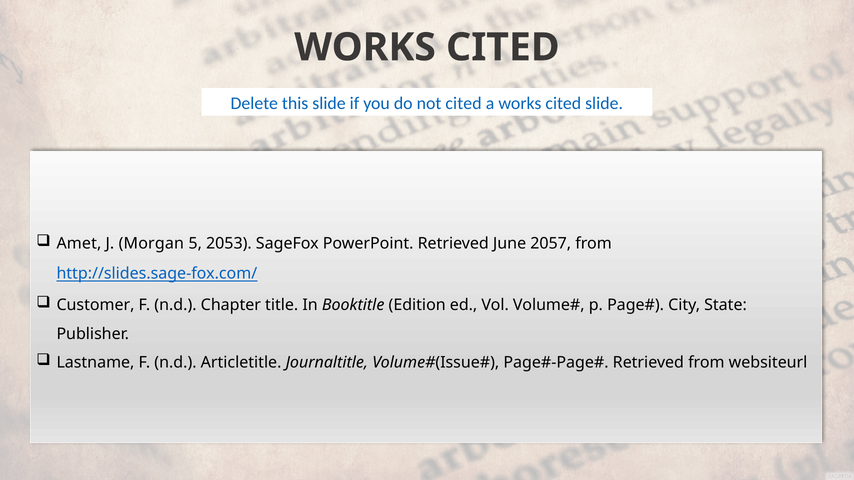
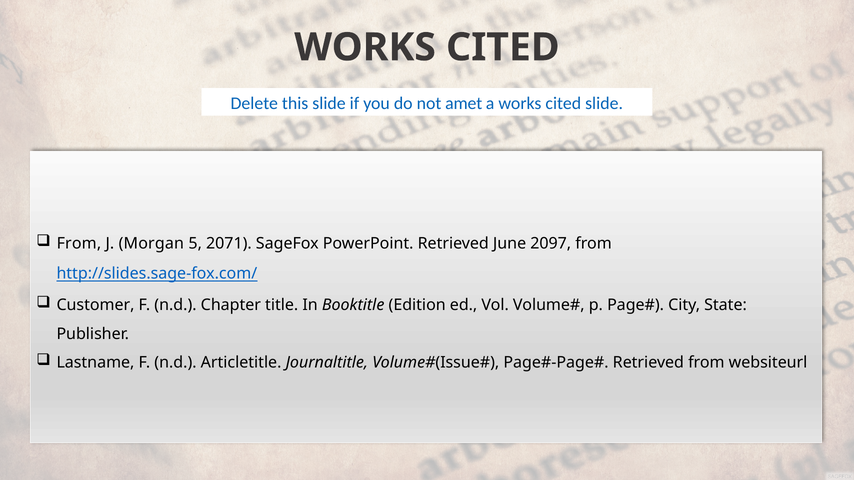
not cited: cited -> amet (464, 103)
Amet: Amet -> From (79, 244)
2053: 2053 -> 2071 (229, 244)
2057: 2057 -> 2097 (551, 244)
